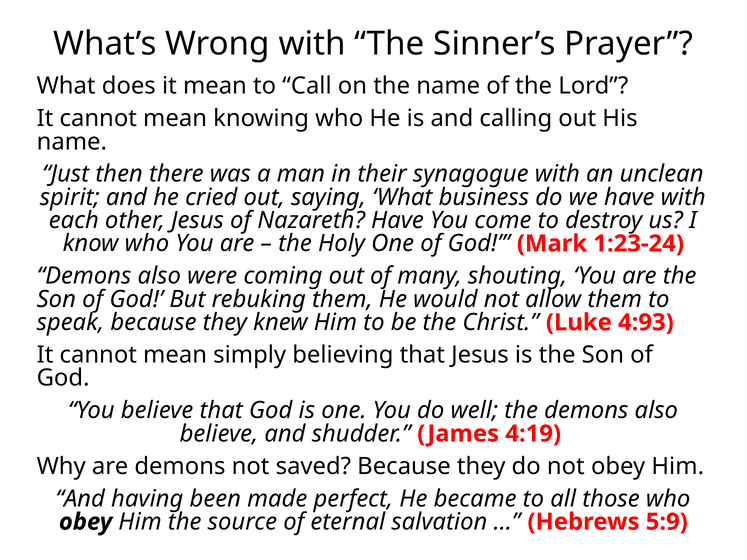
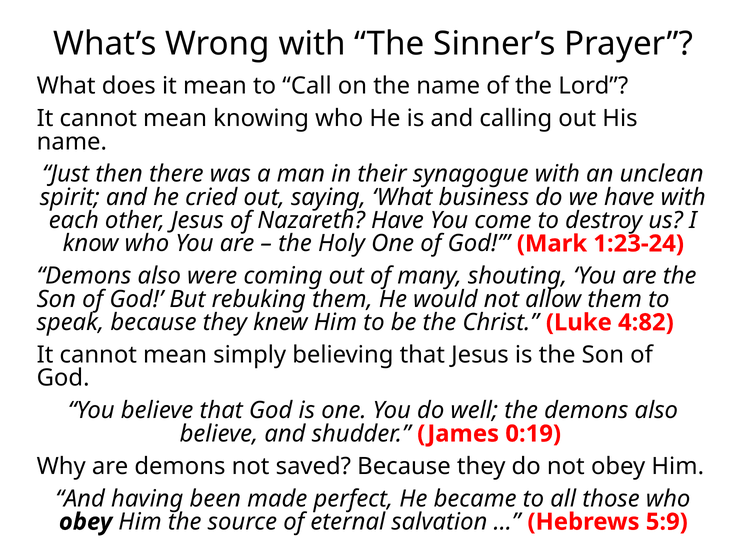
4:93: 4:93 -> 4:82 (646, 323)
4:19: 4:19 -> 0:19 (533, 434)
